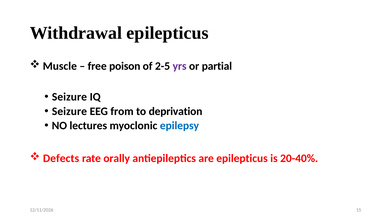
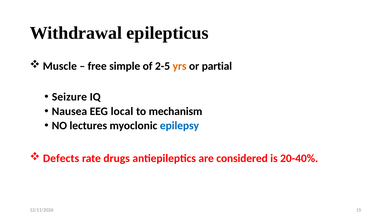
poison: poison -> simple (125, 66)
yrs colour: purple -> orange (180, 66)
Seizure: Seizure -> Nausea (69, 111)
from: from -> local (122, 111)
deprivation: deprivation -> mechanism (176, 111)
orally: orally -> drugs (117, 158)
are epilepticus: epilepticus -> considered (242, 158)
